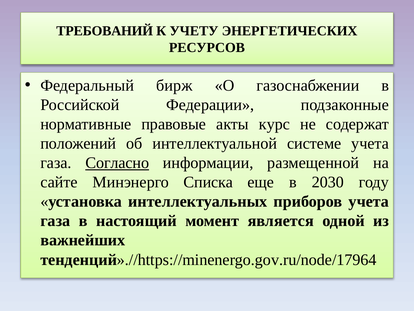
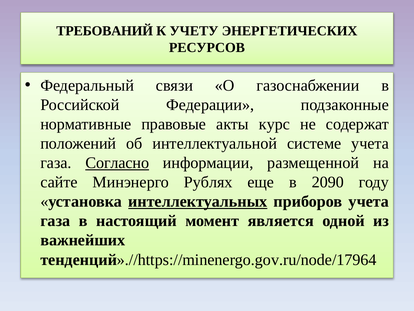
бирж: бирж -> связи (174, 85)
Списка: Списка -> Рублях (208, 182)
2030: 2030 -> 2090 (328, 182)
интеллектуальных underline: none -> present (198, 201)
